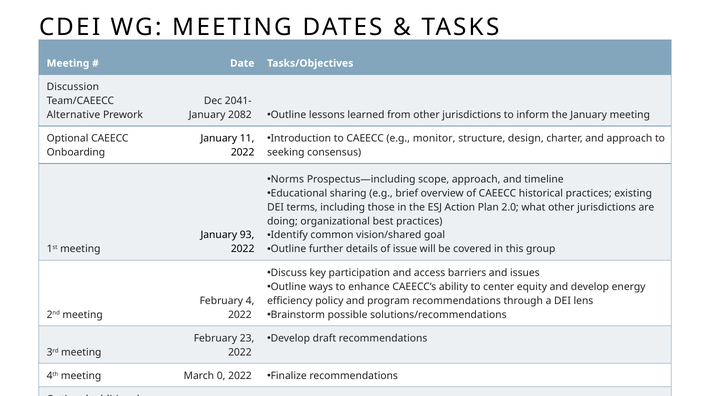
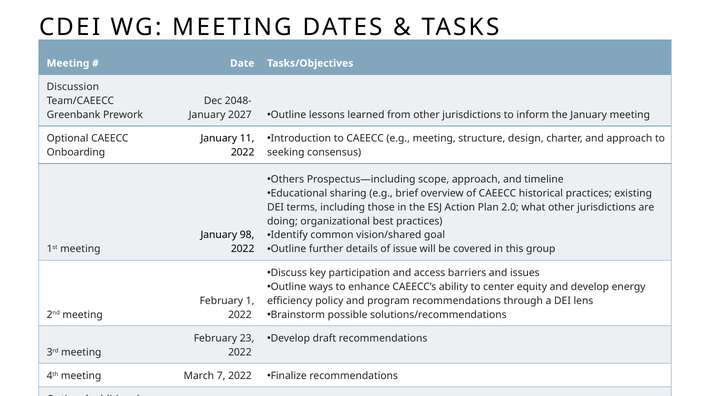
2041-: 2041- -> 2048- (238, 101)
Alternative: Alternative -> Greenbank (73, 115)
2082: 2082 -> 2027 (240, 115)
e.g monitor: monitor -> meeting (434, 139)
Norms: Norms -> Others (287, 179)
93: 93 -> 98 (247, 235)
4: 4 -> 1 (250, 301)
0: 0 -> 7 (221, 376)
